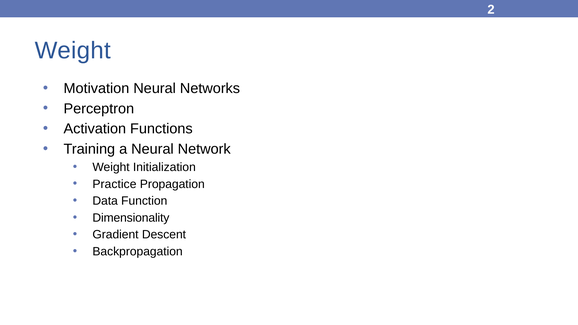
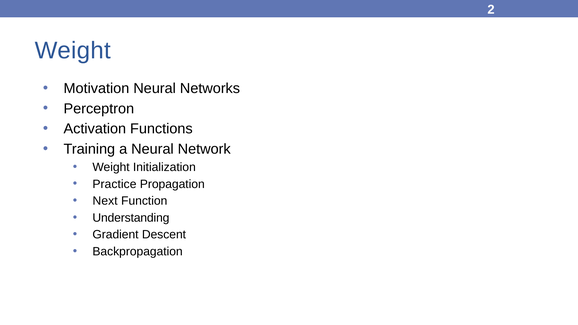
Data: Data -> Next (105, 201)
Dimensionality: Dimensionality -> Understanding (131, 218)
